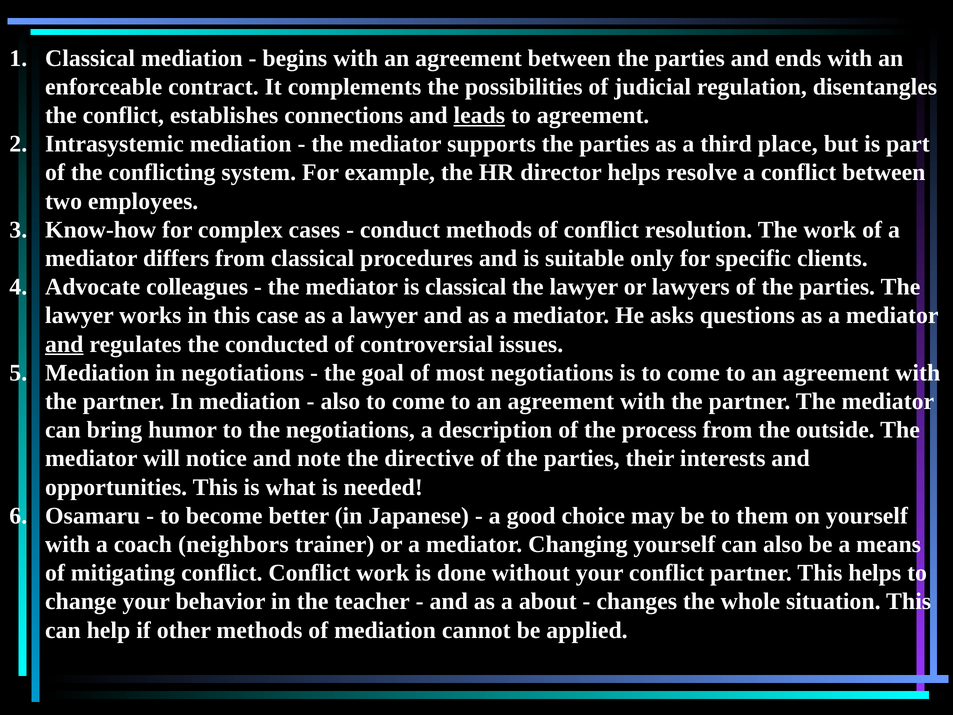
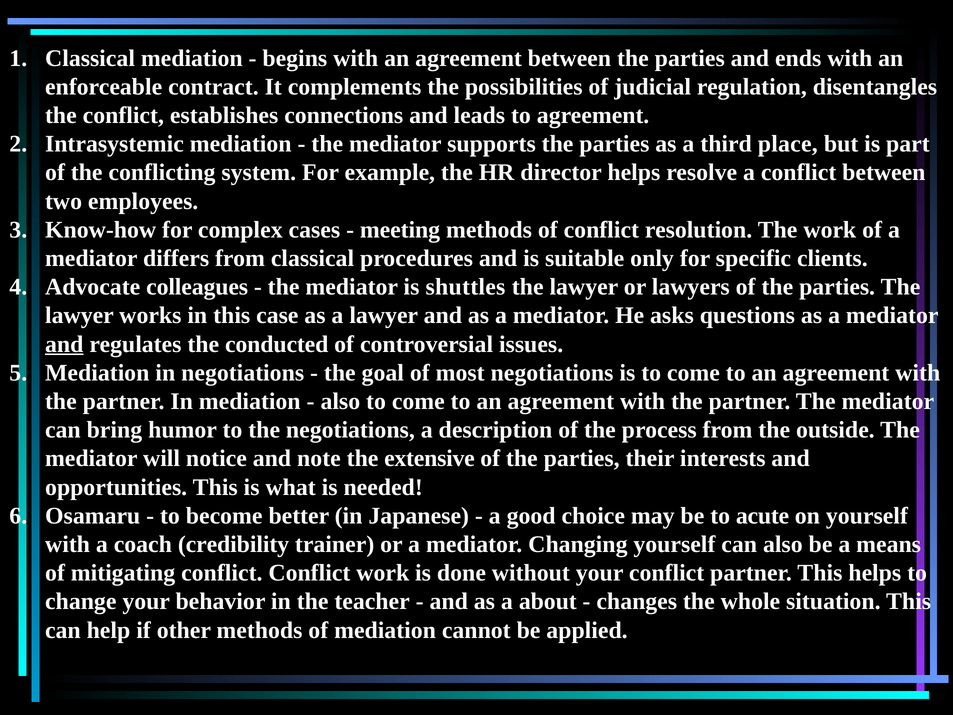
leads underline: present -> none (479, 115)
conduct: conduct -> meeting (400, 230)
is classical: classical -> shuttles (465, 287)
directive: directive -> extensive (429, 458)
them: them -> acute (763, 516)
neighbors: neighbors -> credibility (234, 544)
